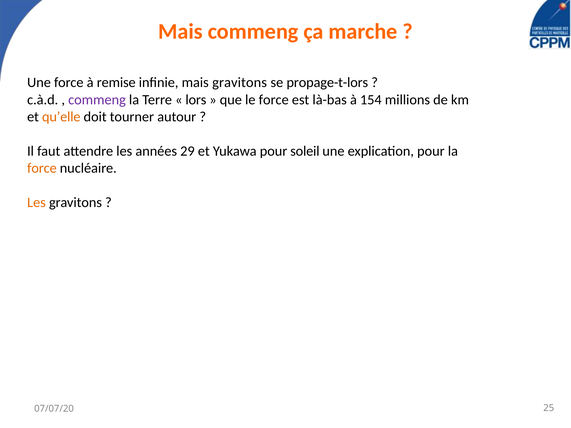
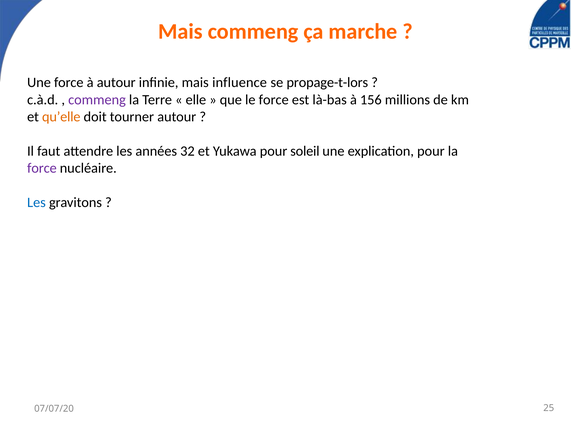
à remise: remise -> autour (116, 83)
mais gravitons: gravitons -> influence (240, 83)
lors: lors -> elle (196, 100)
154: 154 -> 156 (371, 100)
29: 29 -> 32 (187, 151)
force colour: orange -> purple (42, 168)
Les colour: orange -> blue (36, 202)
